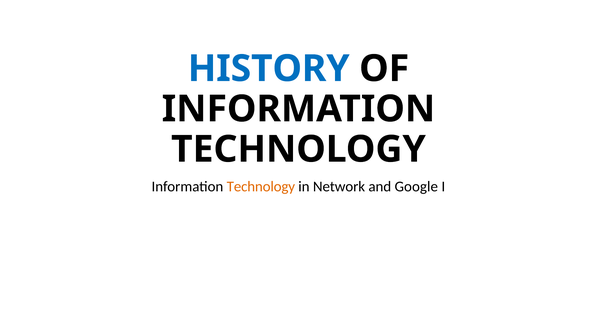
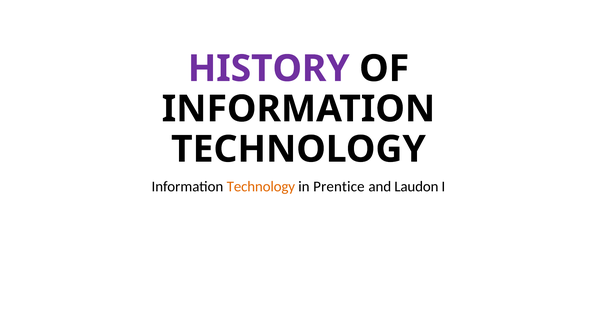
HISTORY colour: blue -> purple (269, 69)
Network: Network -> Prentice (339, 187)
Google: Google -> Laudon (416, 187)
